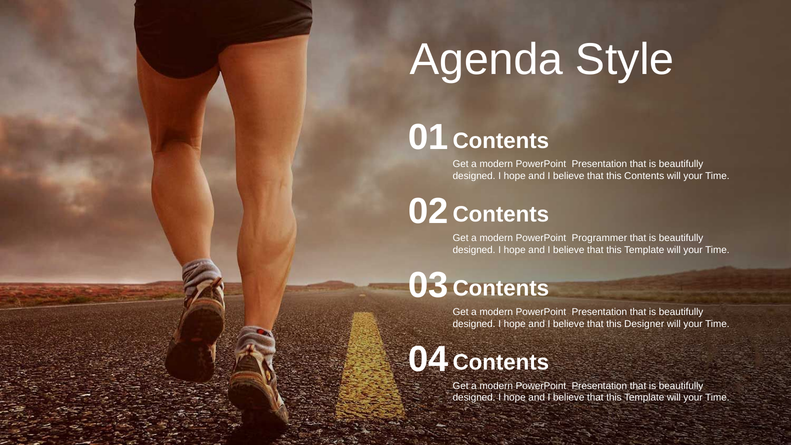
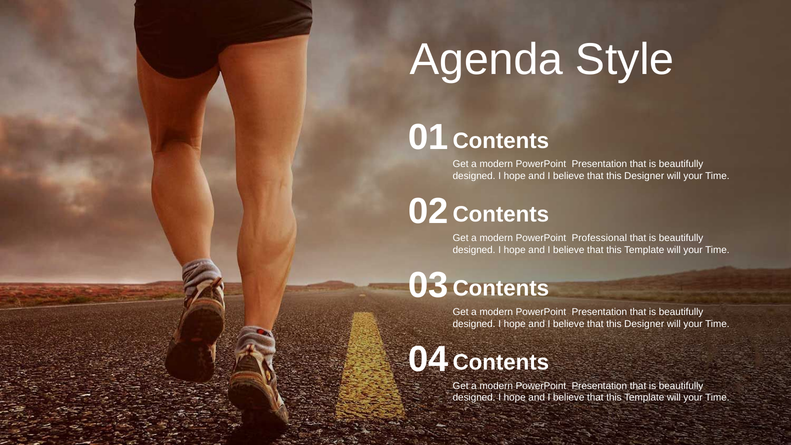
Contents: Contents -> Designer (644, 176)
Programmer: Programmer -> Professional (599, 238)
